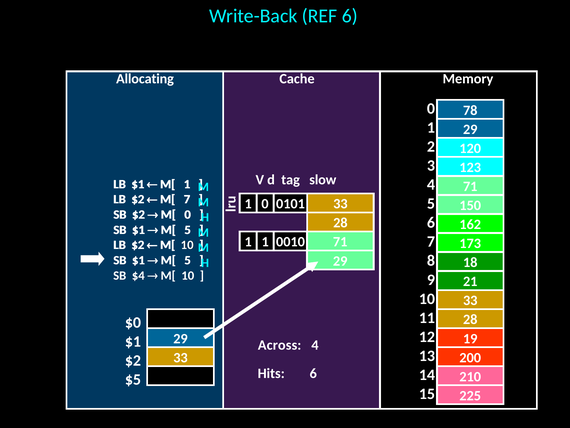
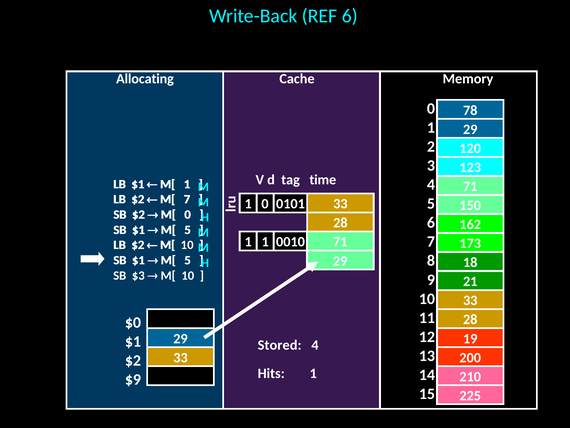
slow: slow -> time (323, 180)
$4: $4 -> $3 (138, 275)
Across: Across -> Stored (280, 345)
Hits 6: 6 -> 1 (313, 373)
$5: $5 -> $9 (133, 379)
